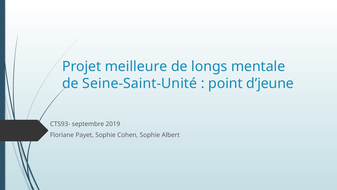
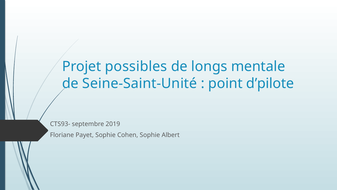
meilleure: meilleure -> possibles (136, 66)
d’jeune: d’jeune -> d’pilote (270, 83)
